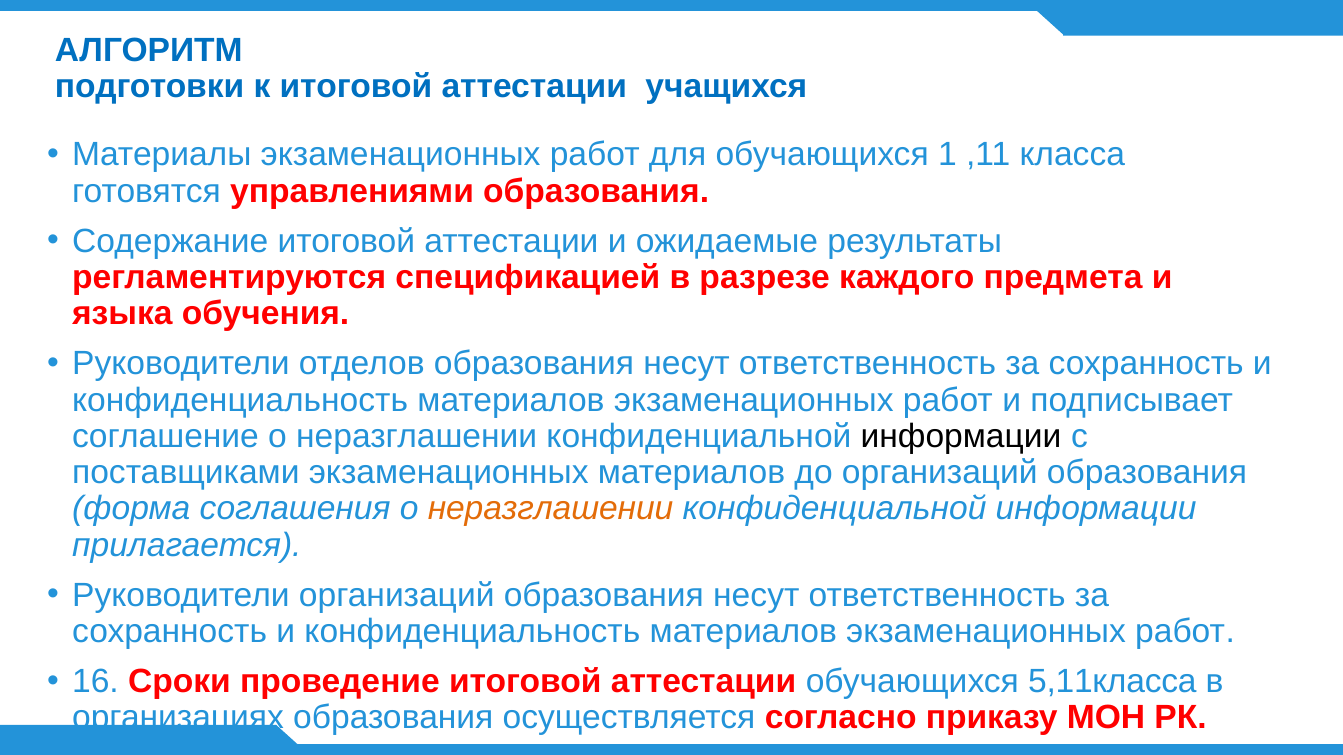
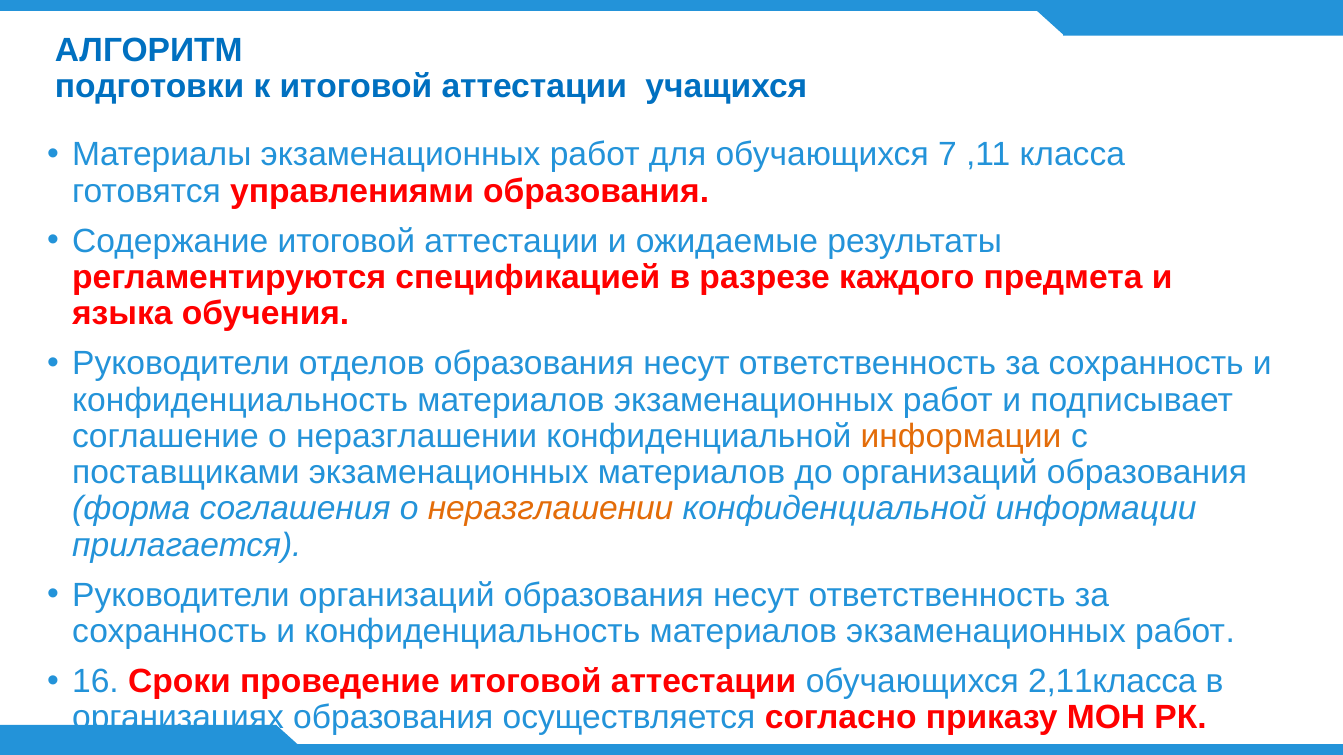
1: 1 -> 7 (947, 155)
информации colour: black -> orange (961, 437)
5,11класса: 5,11класса -> 2,11класса (1112, 682)
